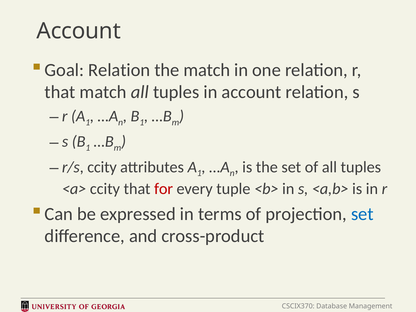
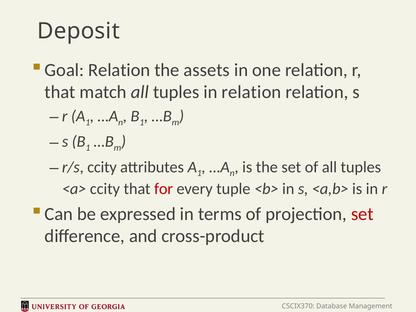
Account: Account -> Deposit (78, 31)
the match: match -> assets (207, 70)
in account: account -> relation (251, 92)
set colour: blue -> red (362, 214)
